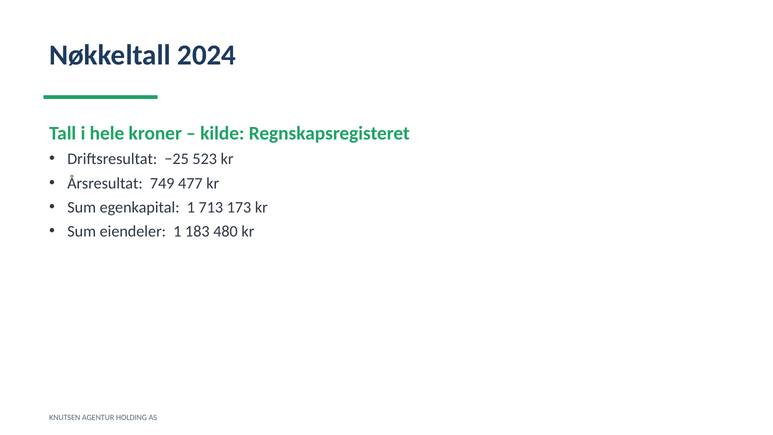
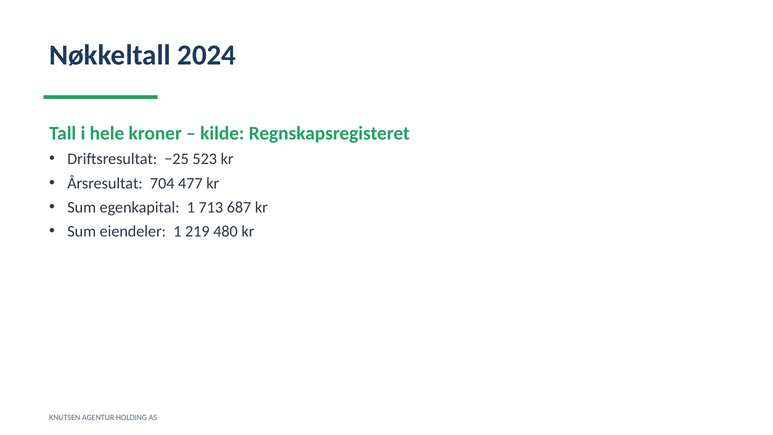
749: 749 -> 704 (162, 183)
173: 173 -> 687 (239, 207)
183: 183 -> 219 (197, 231)
